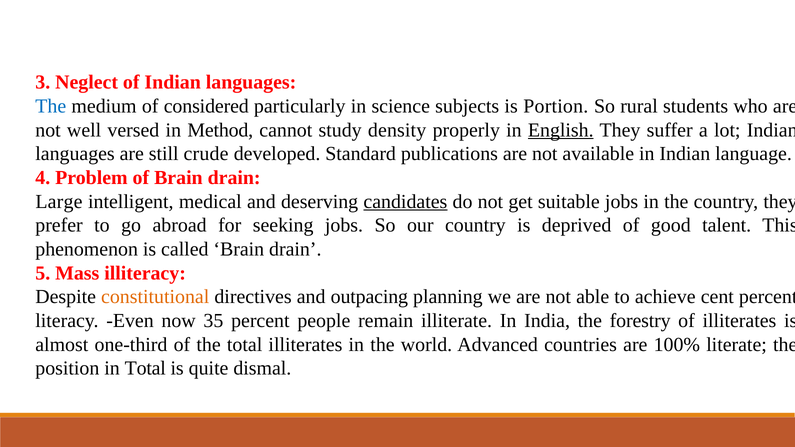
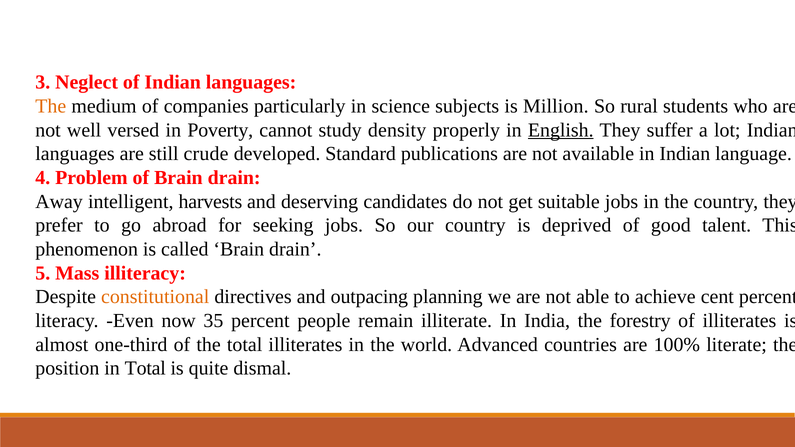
The colour: blue -> orange (51, 106)
considered: considered -> companies (206, 106)
Portion: Portion -> Million (556, 106)
Method: Method -> Poverty (220, 130)
Large: Large -> Away (59, 202)
medical: medical -> harvests (210, 202)
candidates underline: present -> none (405, 202)
